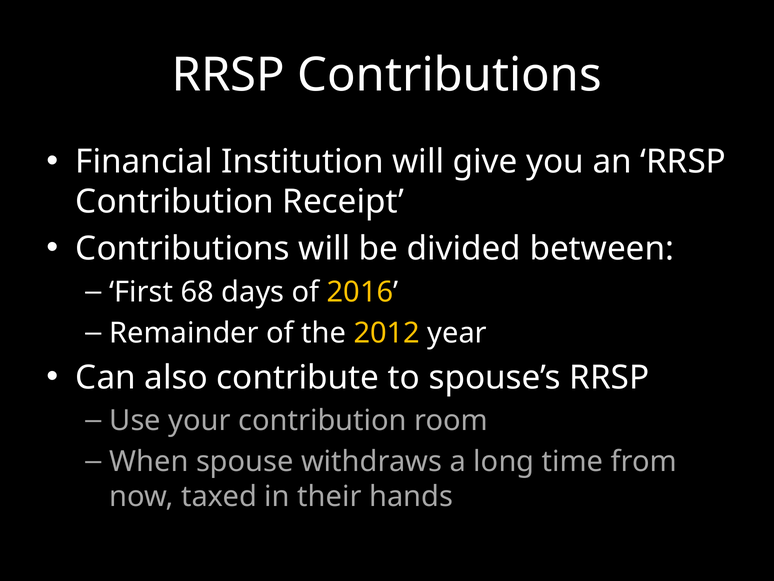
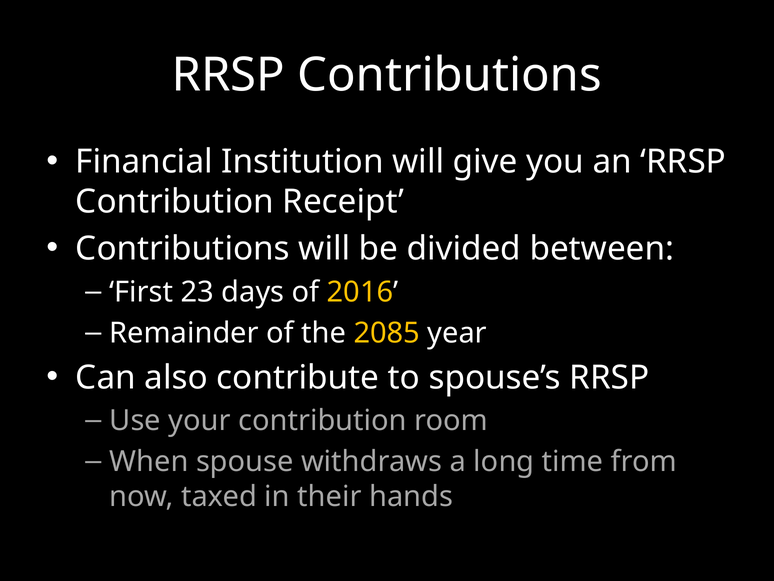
68: 68 -> 23 (197, 292)
2012: 2012 -> 2085 (387, 333)
